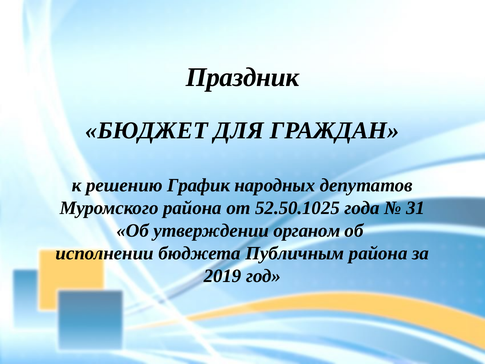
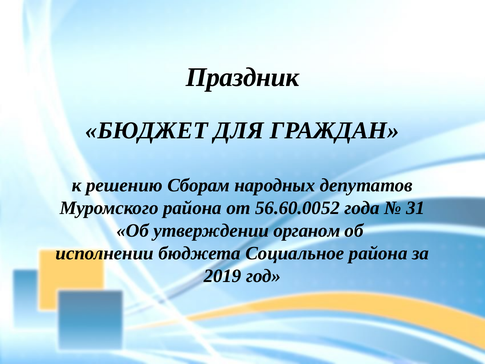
График: График -> Сборам (199, 185)
52.50.1025: 52.50.1025 -> 56.60.0052 (298, 208)
Публичным: Публичным -> Социальное (295, 253)
